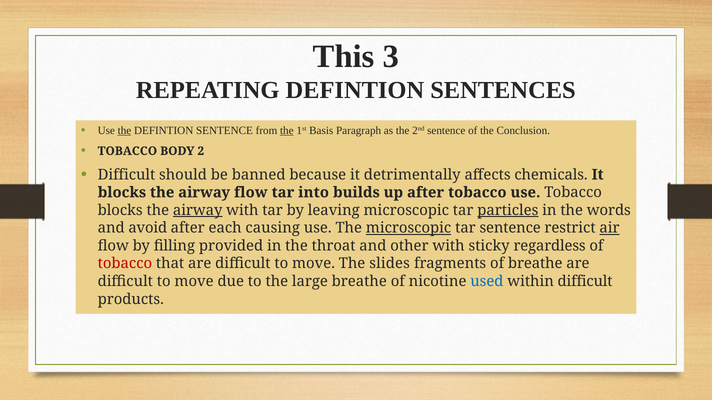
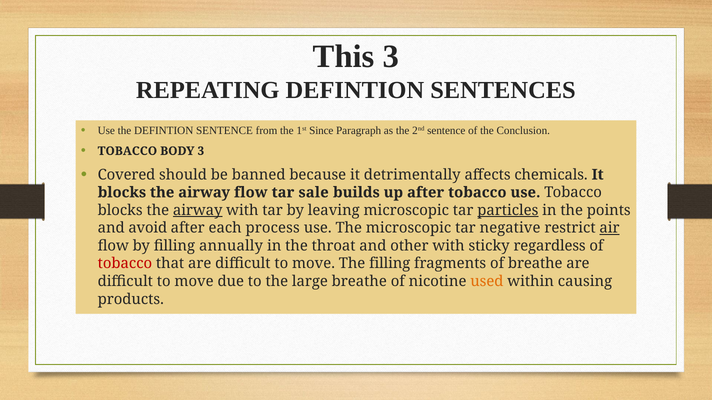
the underline: present -> none (124, 131)
the underline: present -> none (287, 131)
Basis: Basis -> Since (321, 131)
BODY 2: 2 -> 3 (201, 151)
Difficult: Difficult -> Covered (127, 175)
into: into -> sale (314, 193)
words: words -> points (609, 210)
causing: causing -> process (273, 228)
microscopic underline: present -> none (409, 228)
tar sentence: sentence -> negative (510, 228)
provided: provided -> annually (231, 246)
The slides: slides -> filling (390, 264)
used colour: blue -> orange (487, 282)
within difficult: difficult -> causing (585, 282)
